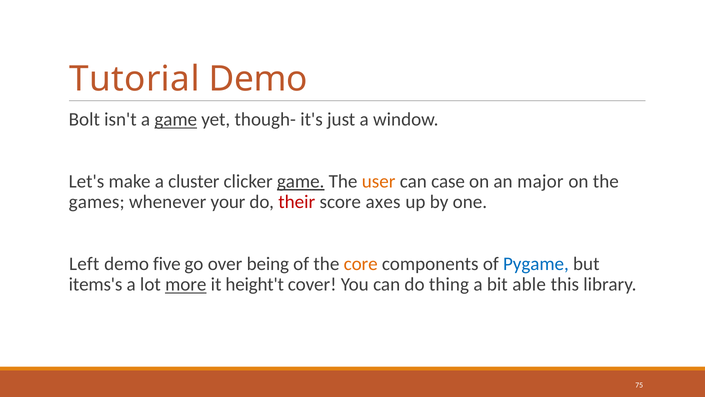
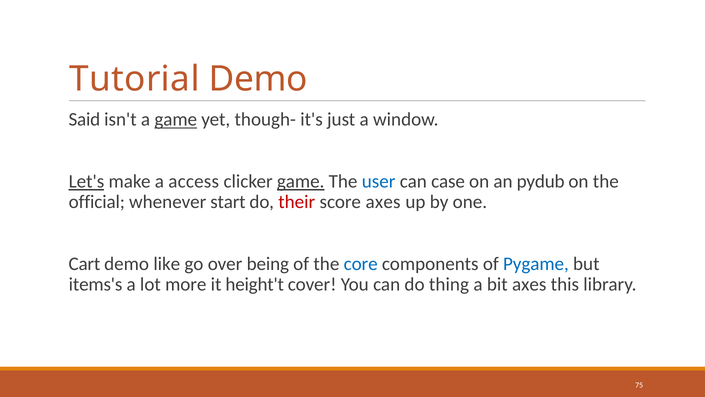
Bolt: Bolt -> Said (84, 120)
Let's underline: none -> present (86, 181)
cluster: cluster -> access (194, 181)
user colour: orange -> blue (379, 181)
major: major -> pydub (541, 181)
games: games -> official (97, 202)
your: your -> start (228, 202)
Left: Left -> Cart (84, 264)
five: five -> like (167, 264)
core colour: orange -> blue (361, 264)
more underline: present -> none (186, 284)
bit able: able -> axes (529, 284)
